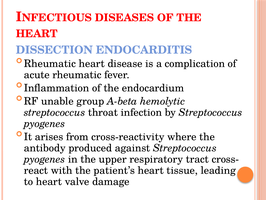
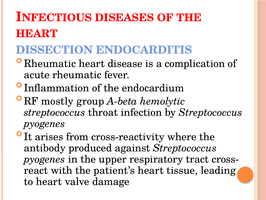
unable: unable -> mostly (57, 101)
